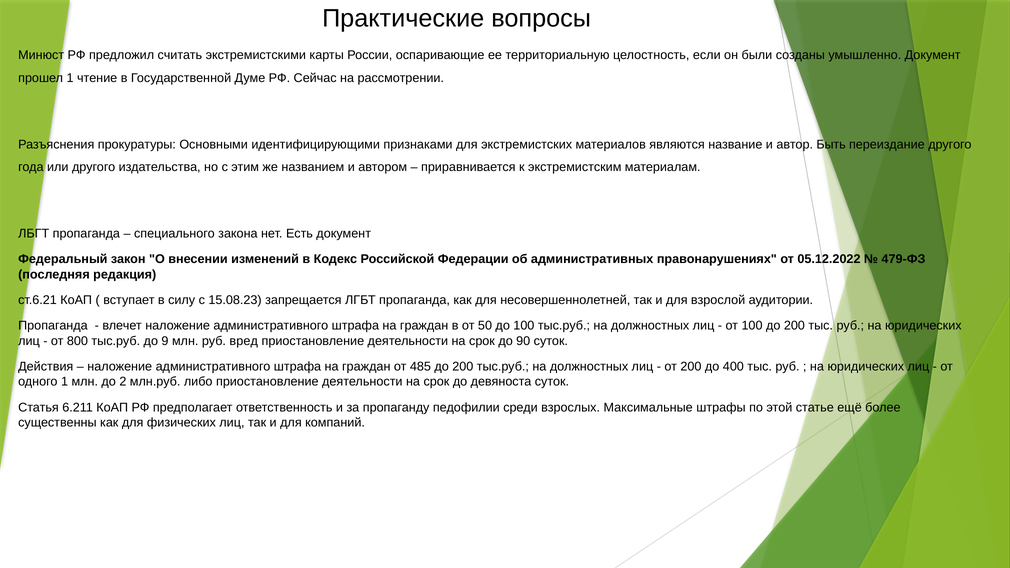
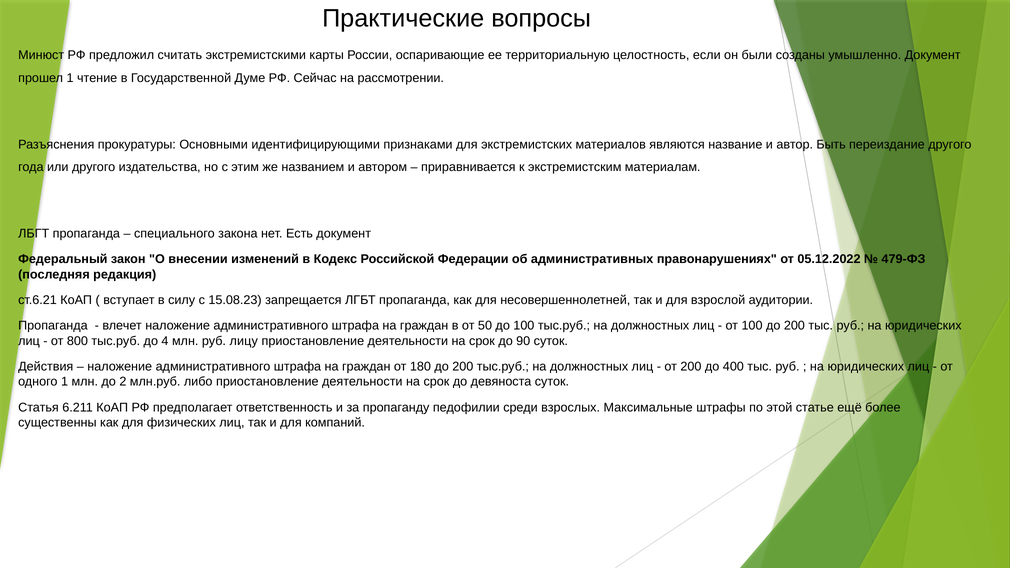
9: 9 -> 4 (165, 341)
вред: вред -> лицу (244, 341)
485: 485 -> 180 (420, 367)
